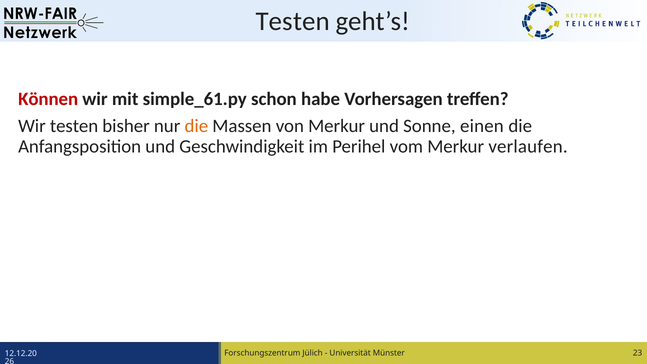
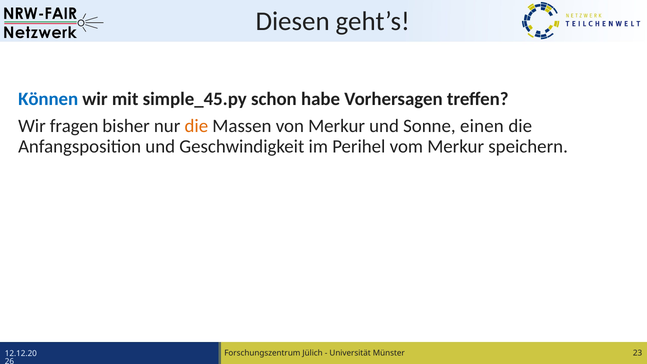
Testen: Testen -> Diesen (293, 22)
Können colour: red -> blue (48, 99)
simple_61.py: simple_61.py -> simple_45.py (195, 99)
Wir testen: testen -> fragen (74, 126)
verlaufen: verlaufen -> speichern (528, 147)
